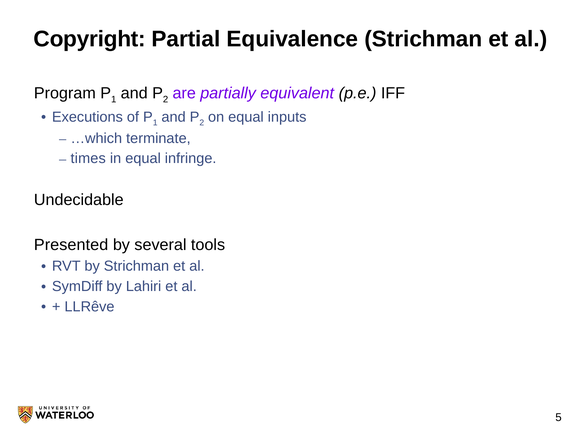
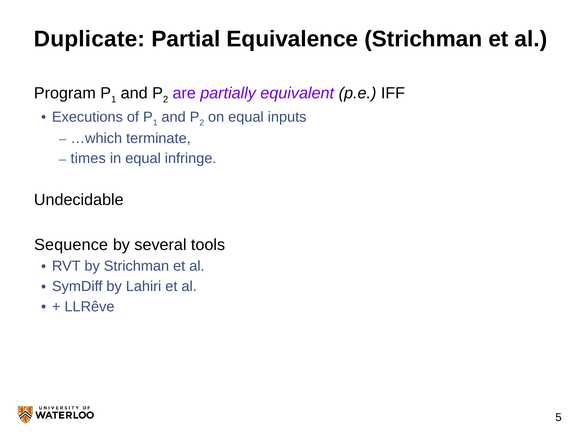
Copyright: Copyright -> Duplicate (89, 39)
Presented: Presented -> Sequence (71, 245)
